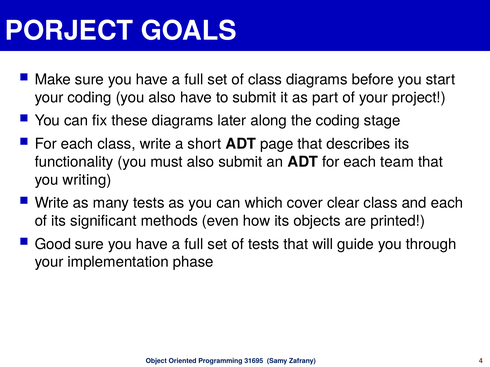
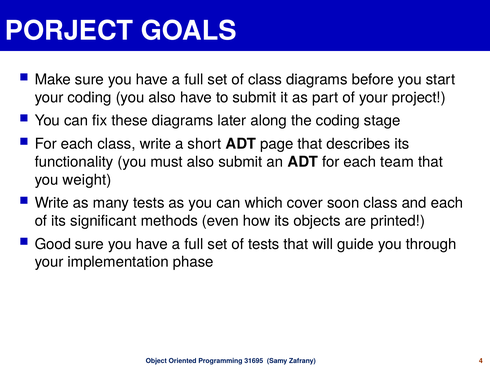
writing: writing -> weight (87, 180)
clear: clear -> soon (343, 203)
